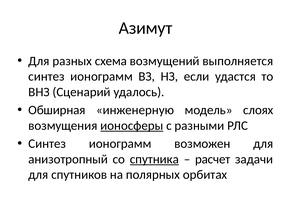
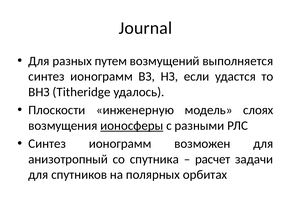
Азимут: Азимут -> Journal (145, 28)
схема: схема -> путем (111, 61)
Сценарий: Сценарий -> Titheridge (82, 92)
Обширная: Обширная -> Плоскости (57, 110)
спутника underline: present -> none (154, 159)
